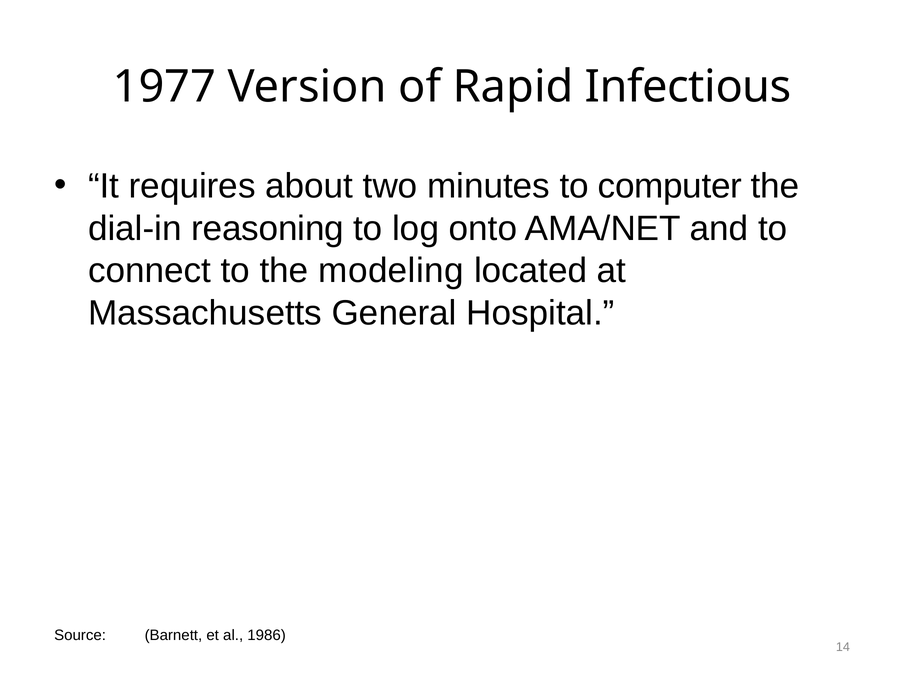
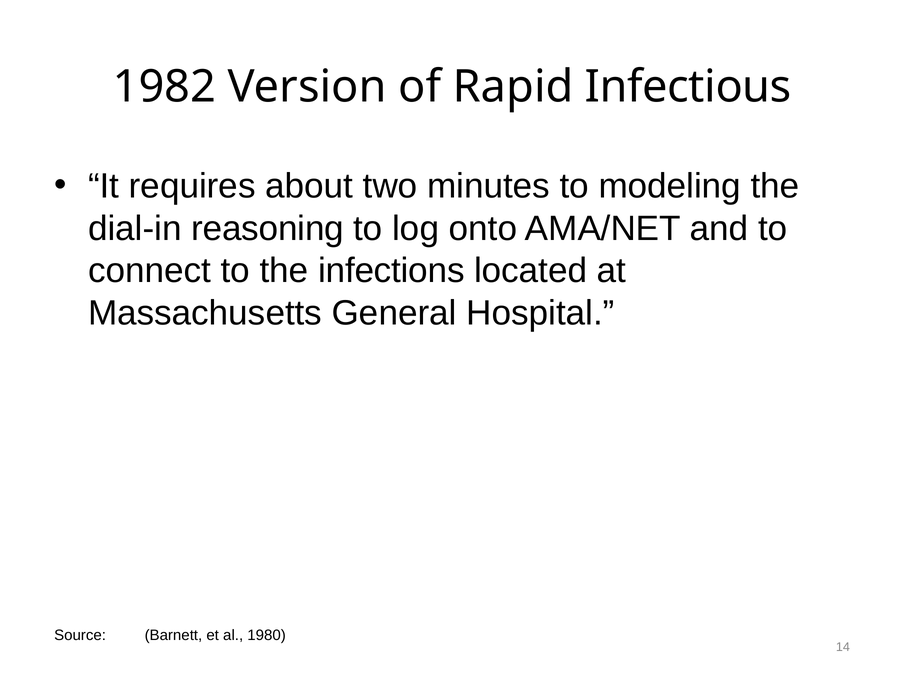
1977: 1977 -> 1982 (164, 87)
computer: computer -> modeling (670, 186)
modeling: modeling -> infections (391, 271)
1986: 1986 -> 1980 (267, 635)
